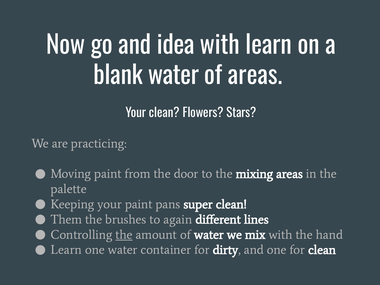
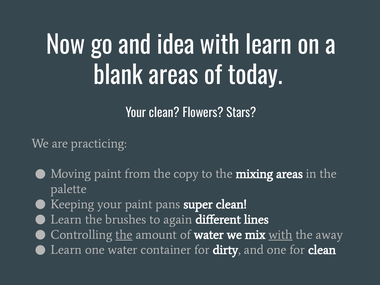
blank water: water -> areas (173, 76)
of areas: areas -> today (255, 76)
door: door -> copy (186, 174)
Them: Them -> Learn (66, 219)
with underline: none -> present (280, 235)
hand: hand -> away (329, 235)
